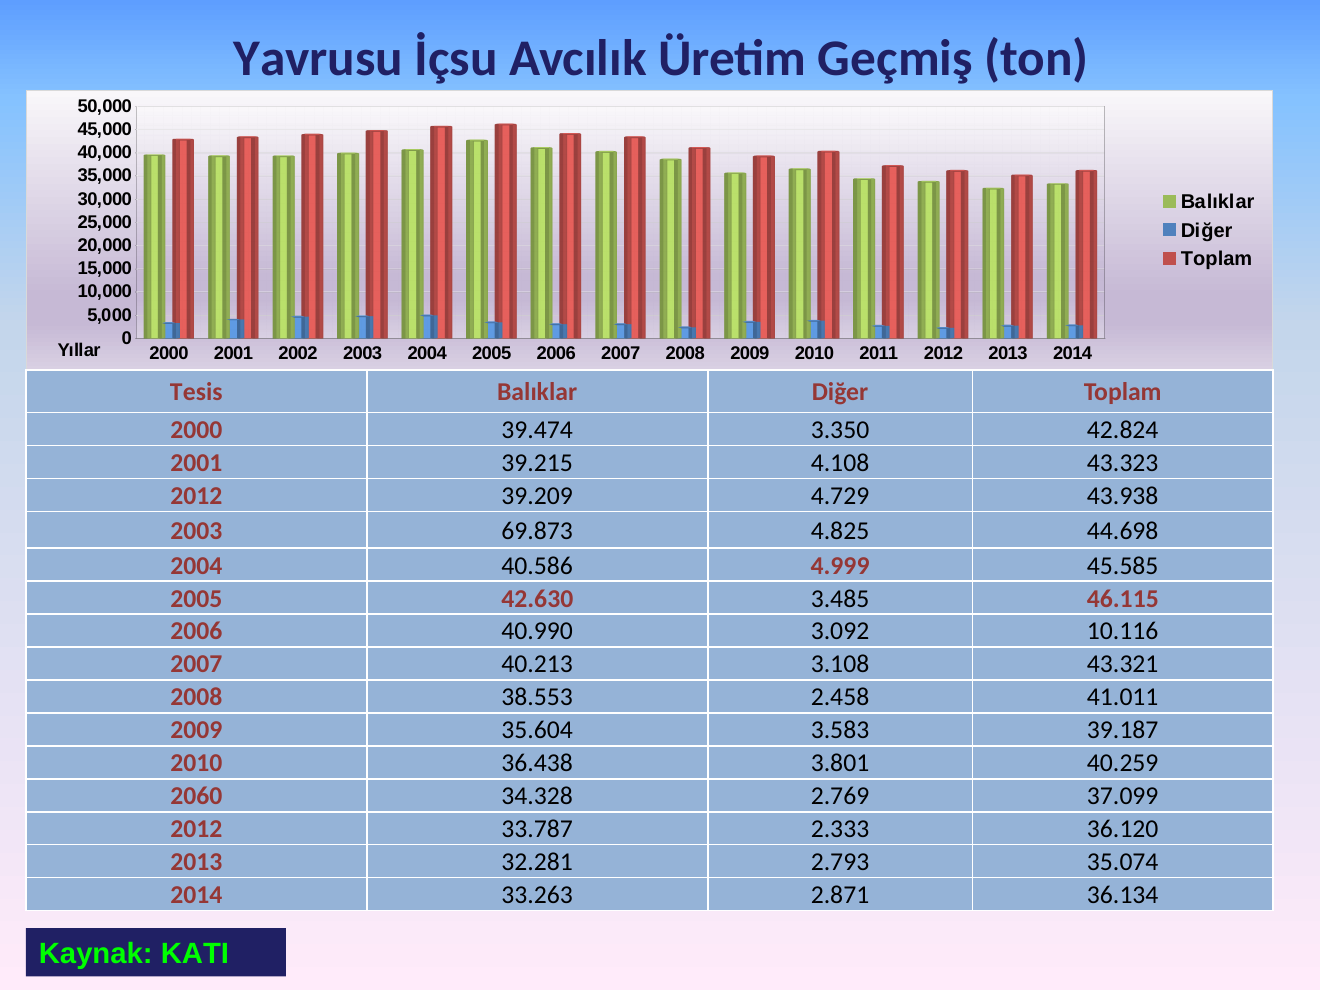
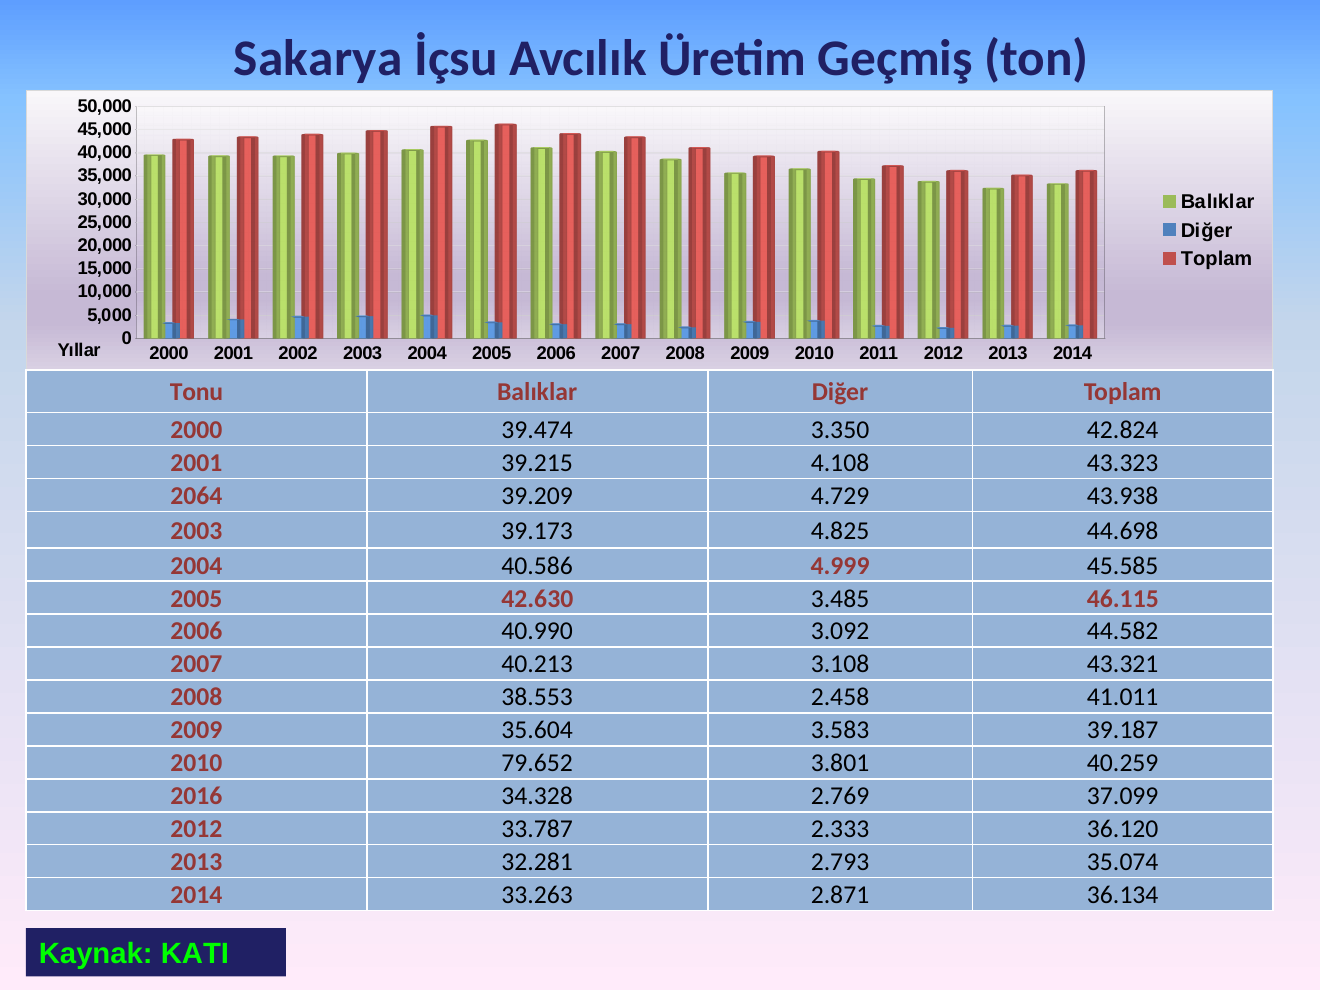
Yavrusu: Yavrusu -> Sakarya (318, 58)
Tesis: Tesis -> Tonu (197, 392)
2012: 2012 -> 2064 (196, 496)
69.873: 69.873 -> 39.173 (537, 531)
10.116: 10.116 -> 44.582 (1123, 632)
36.438: 36.438 -> 79.652 (537, 763)
2060: 2060 -> 2016 (196, 796)
